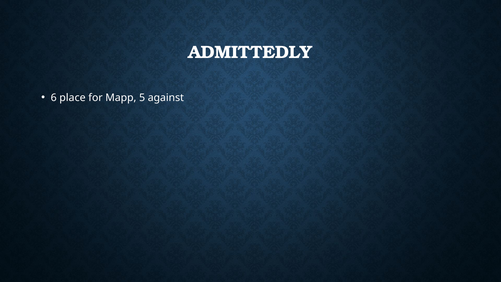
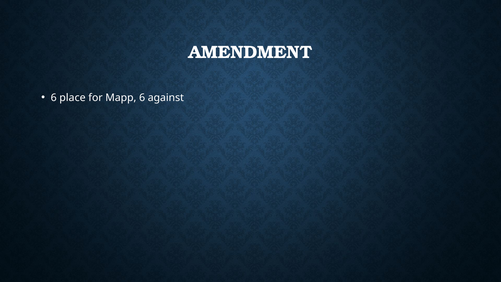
ADMITTEDLY: ADMITTEDLY -> AMENDMENT (250, 52)
Mapp 5: 5 -> 6 (142, 98)
